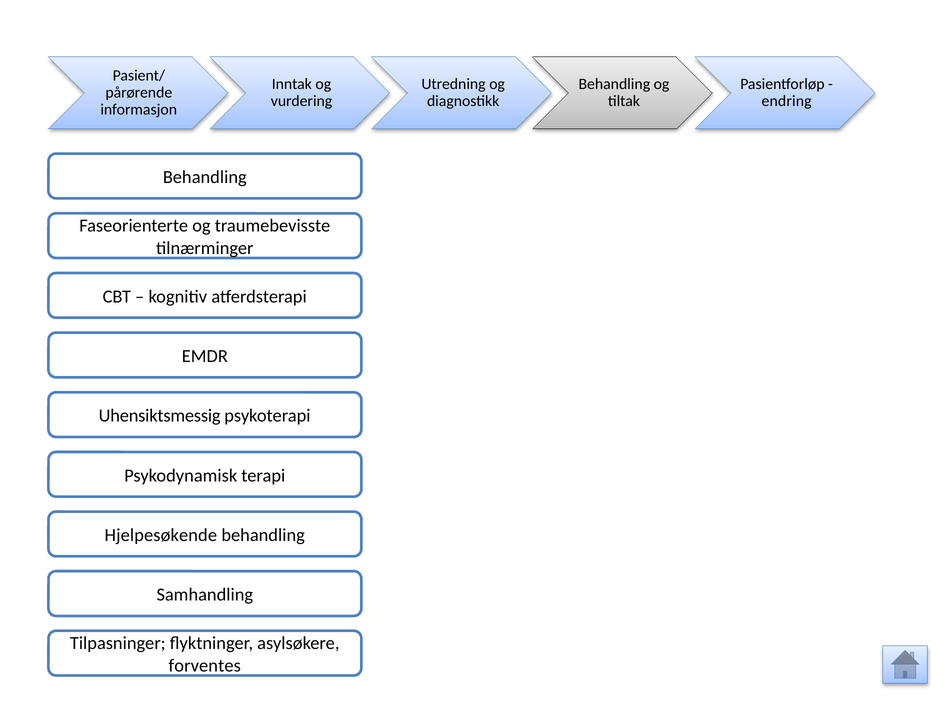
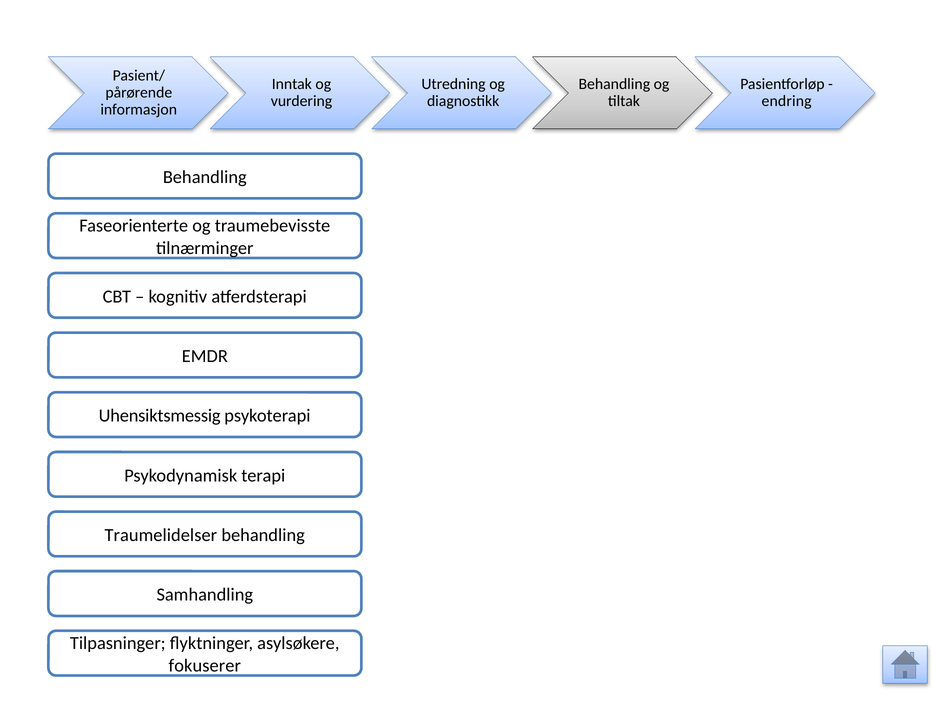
Hjelpesøkende: Hjelpesøkende -> Traumelidelser (161, 535)
forventes: forventes -> fokuserer (205, 665)
